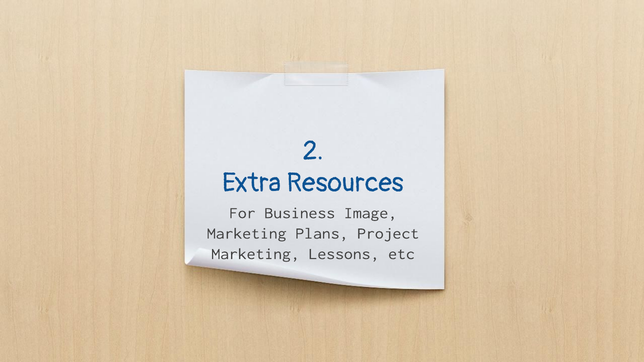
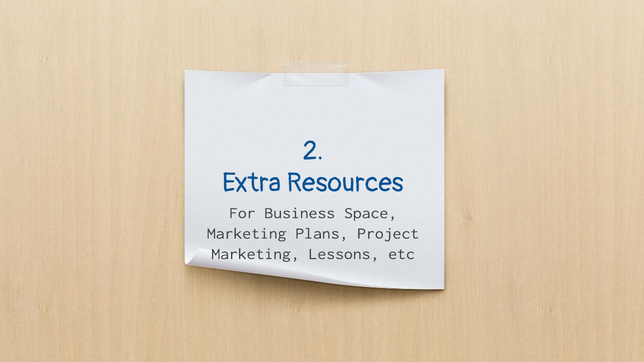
Image: Image -> Space (371, 213)
